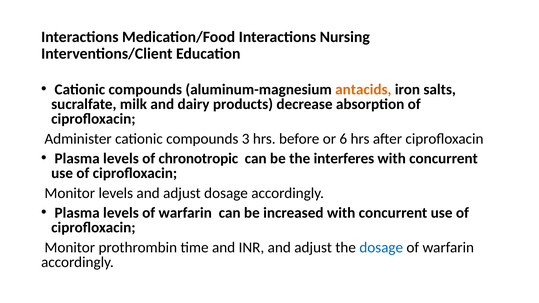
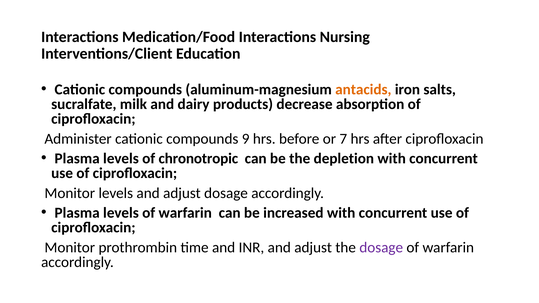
3: 3 -> 9 (246, 139)
6: 6 -> 7 (343, 139)
interferes: interferes -> depletion (344, 159)
dosage colour: blue -> purple (381, 248)
